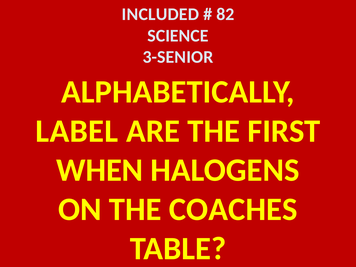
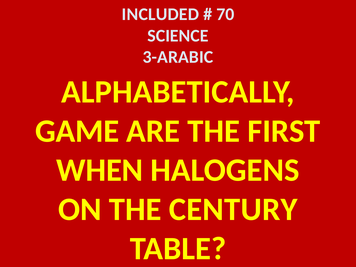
82: 82 -> 70 (225, 14)
3-SENIOR: 3-SENIOR -> 3-ARABIC (178, 57)
LABEL: LABEL -> GAME (77, 131)
COACHES: COACHES -> CENTURY (233, 209)
